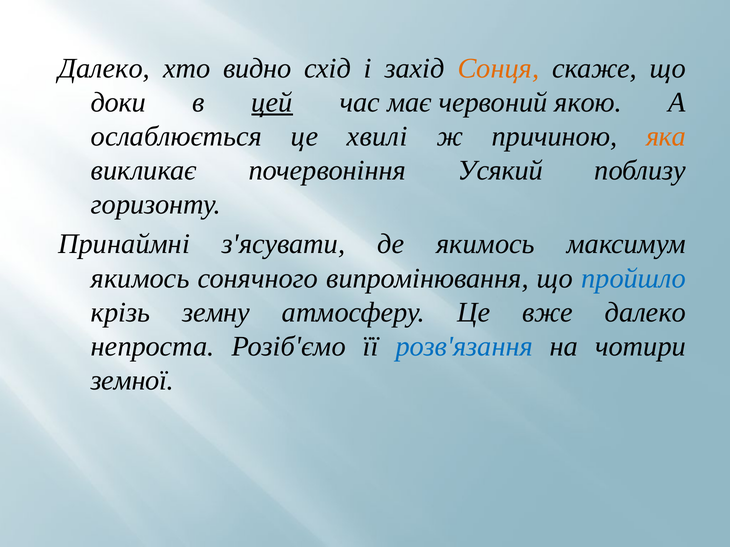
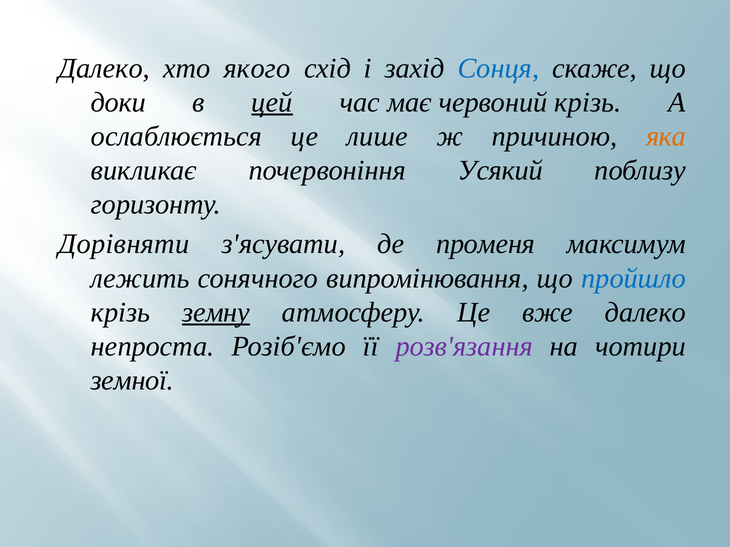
видно: видно -> якого (257, 68)
Сонця colour: orange -> blue (498, 68)
червоний якою: якою -> крізь (588, 102)
хвилі: хвилі -> лише (377, 136)
Принаймні: Принаймні -> Дорівняти (124, 244)
де якимось: якимось -> променя (486, 244)
якимось: якимось -> лежить (140, 278)
земну underline: none -> present (216, 313)
розв'язання colour: blue -> purple (464, 347)
